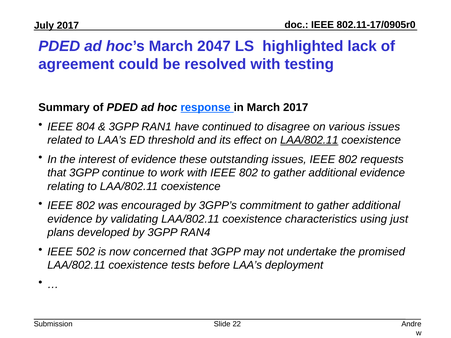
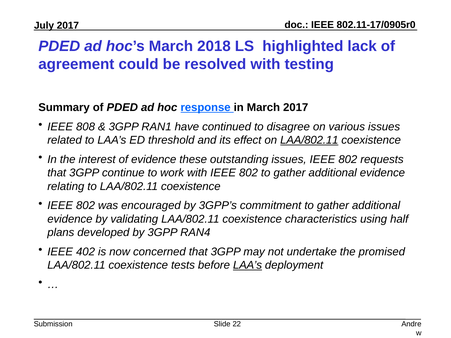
2047: 2047 -> 2018 (214, 46)
804: 804 -> 808 (86, 127)
just: just -> half (399, 219)
502: 502 -> 402 (86, 252)
LAA’s underline: none -> present (248, 265)
